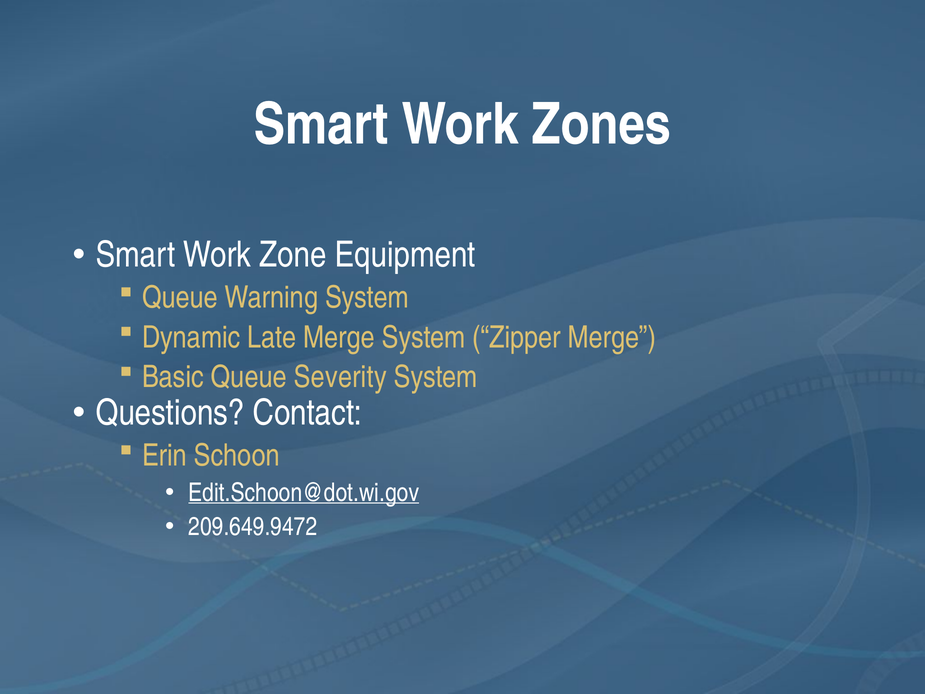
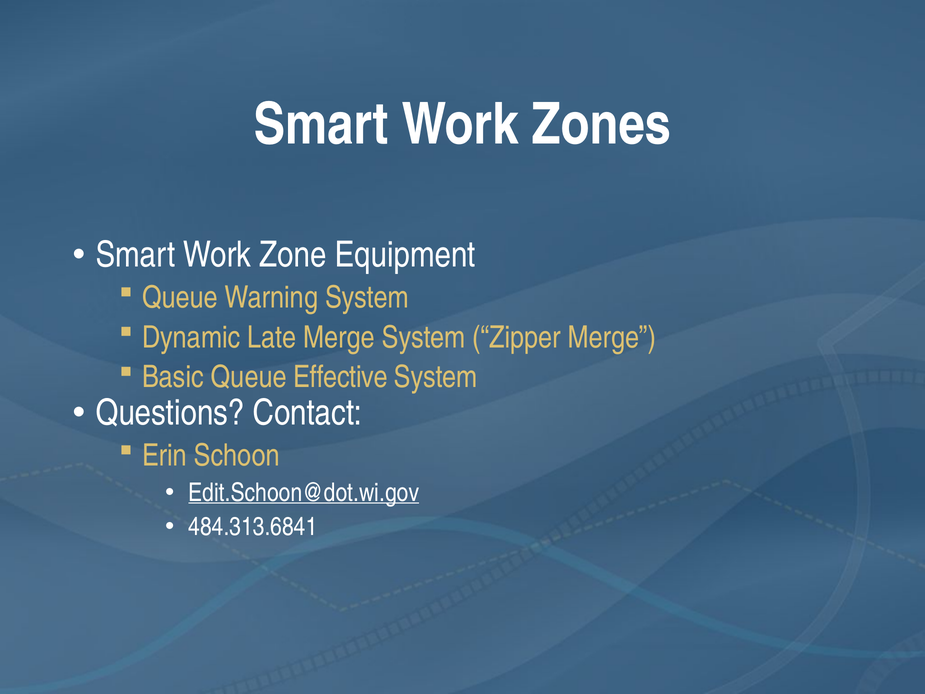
Severity: Severity -> Effective (341, 377)
209.649.9472: 209.649.9472 -> 484.313.6841 (253, 527)
